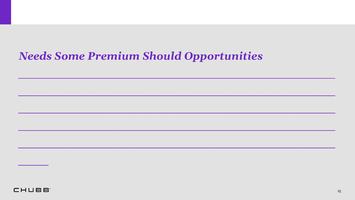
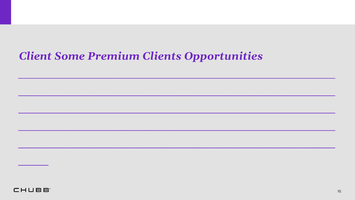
Needs: Needs -> Client (35, 56)
Should: Should -> Clients (162, 56)
